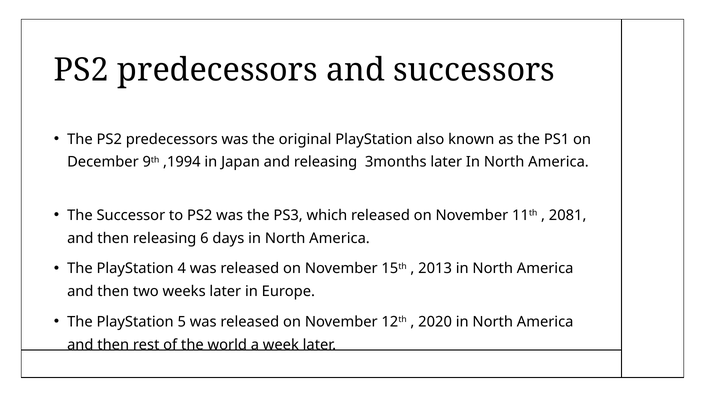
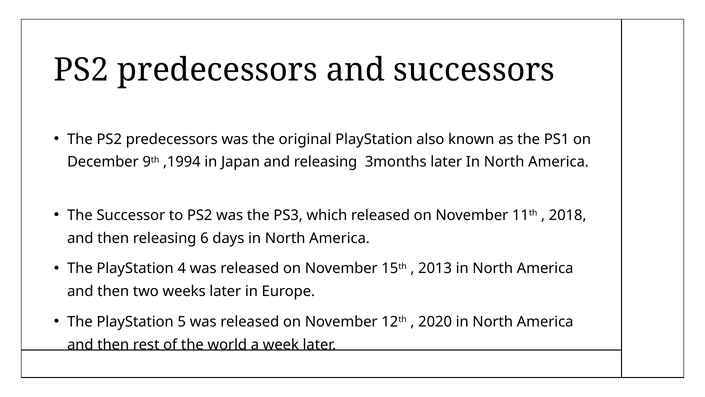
2081: 2081 -> 2018 (568, 215)
